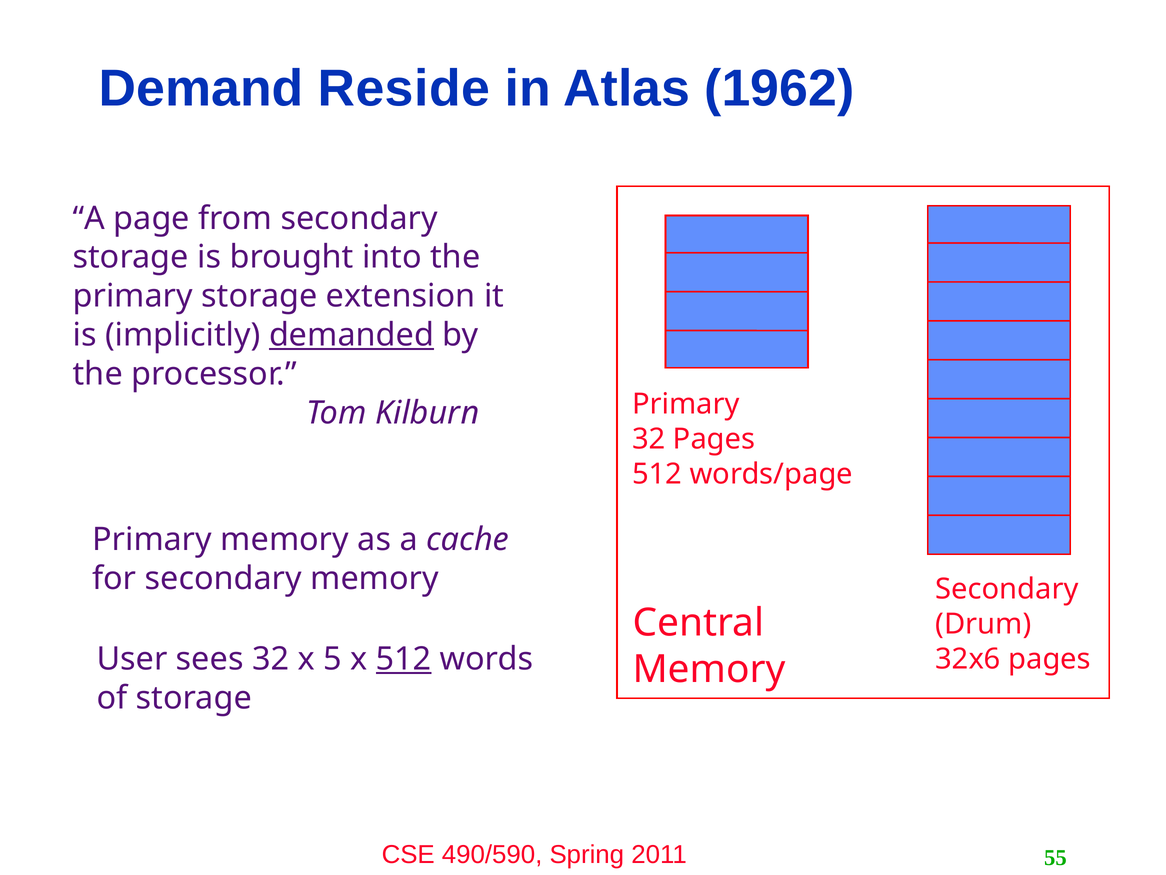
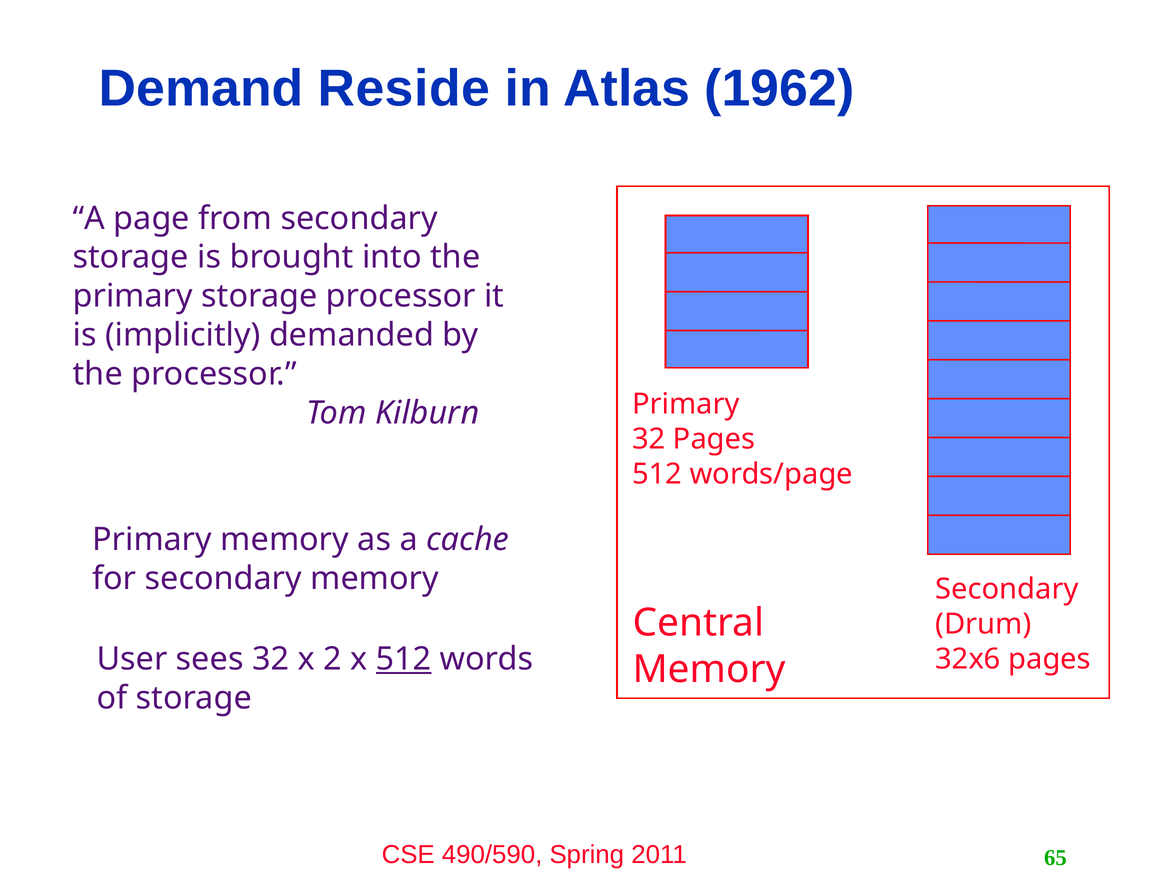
storage extension: extension -> processor (401, 296)
demanded underline: present -> none (352, 335)
5: 5 -> 2 (332, 659)
55: 55 -> 65 (1055, 857)
